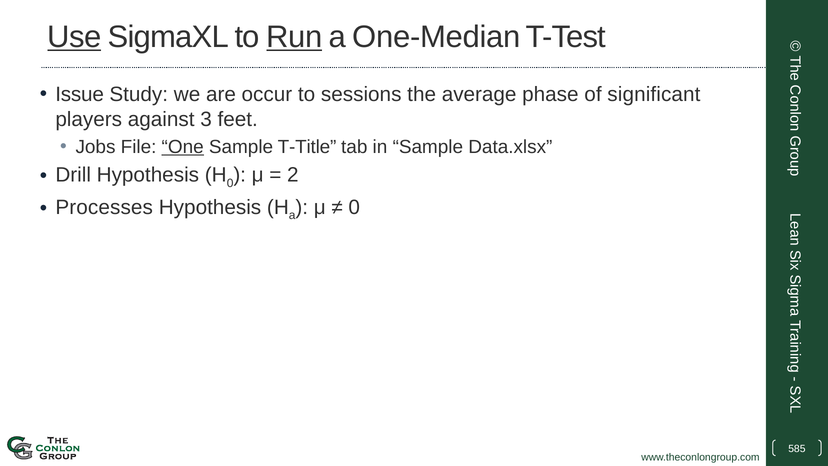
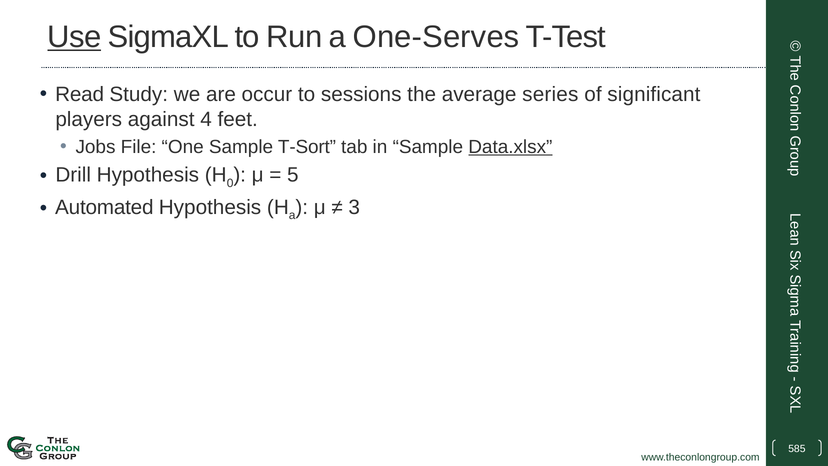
Run underline: present -> none (294, 37)
One-Median: One-Median -> One-Serves (436, 37)
Issue: Issue -> Read (80, 95)
phase: phase -> series (550, 95)
3: 3 -> 4 (206, 119)
One underline: present -> none (183, 147)
T-Title: T-Title -> T-Sort (307, 147)
Data.xlsx underline: none -> present (510, 147)
2: 2 -> 5 (293, 175)
Processes: Processes -> Automated (104, 207)
0: 0 -> 3 (354, 207)
